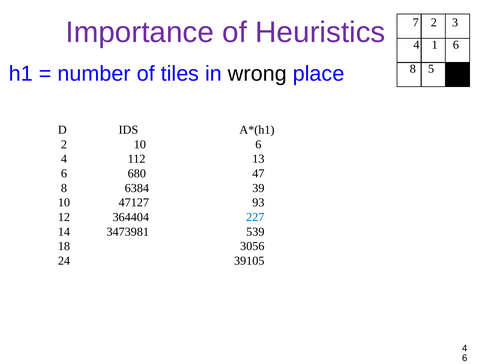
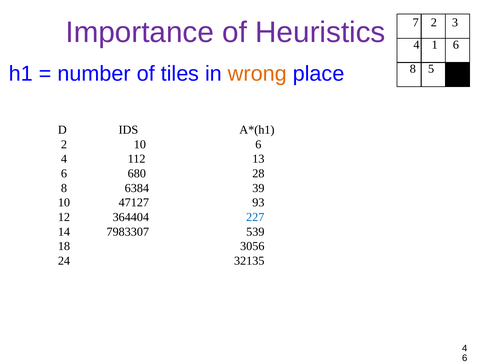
wrong colour: black -> orange (257, 74)
47: 47 -> 28 (258, 174)
3473981: 3473981 -> 7983307 (128, 232)
39105: 39105 -> 32135 (249, 261)
